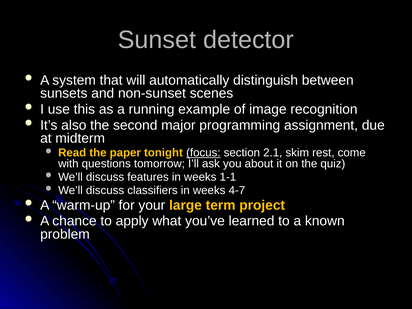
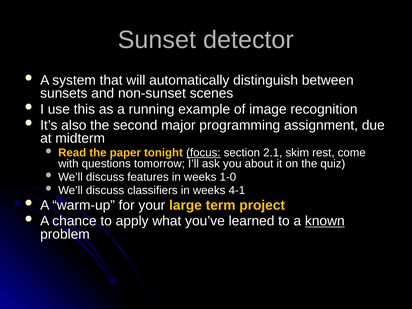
1-1: 1-1 -> 1-0 (228, 177)
4-7: 4-7 -> 4-1 (237, 190)
known underline: none -> present (325, 221)
